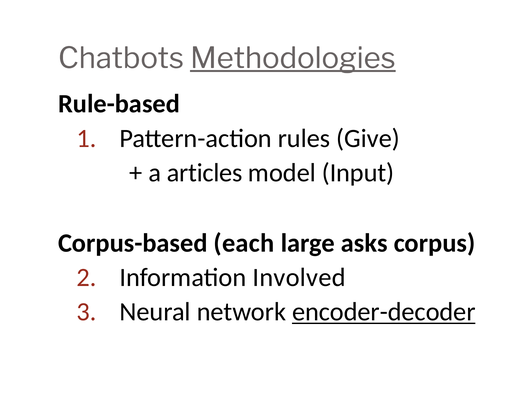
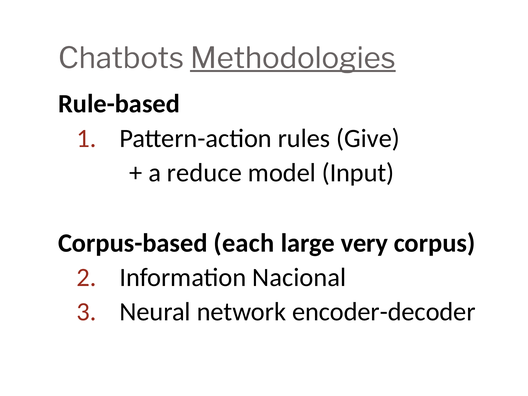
articles: articles -> reduce (204, 173)
asks: asks -> very (364, 243)
Involved: Involved -> Nacional (299, 278)
encoder-decoder underline: present -> none (384, 312)
